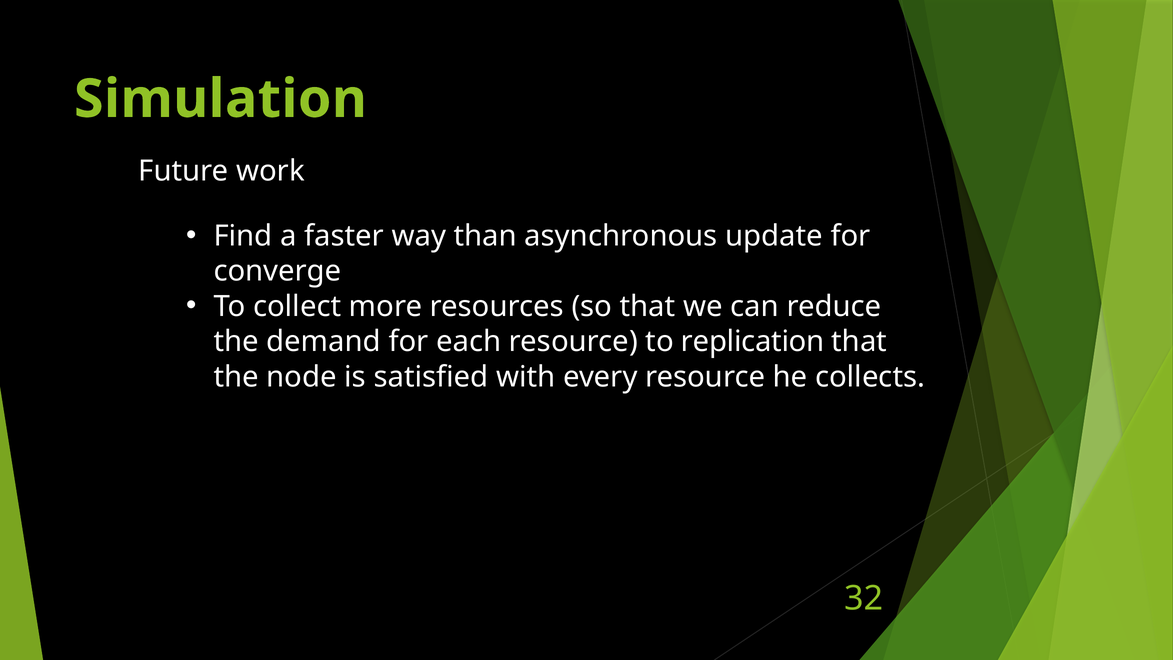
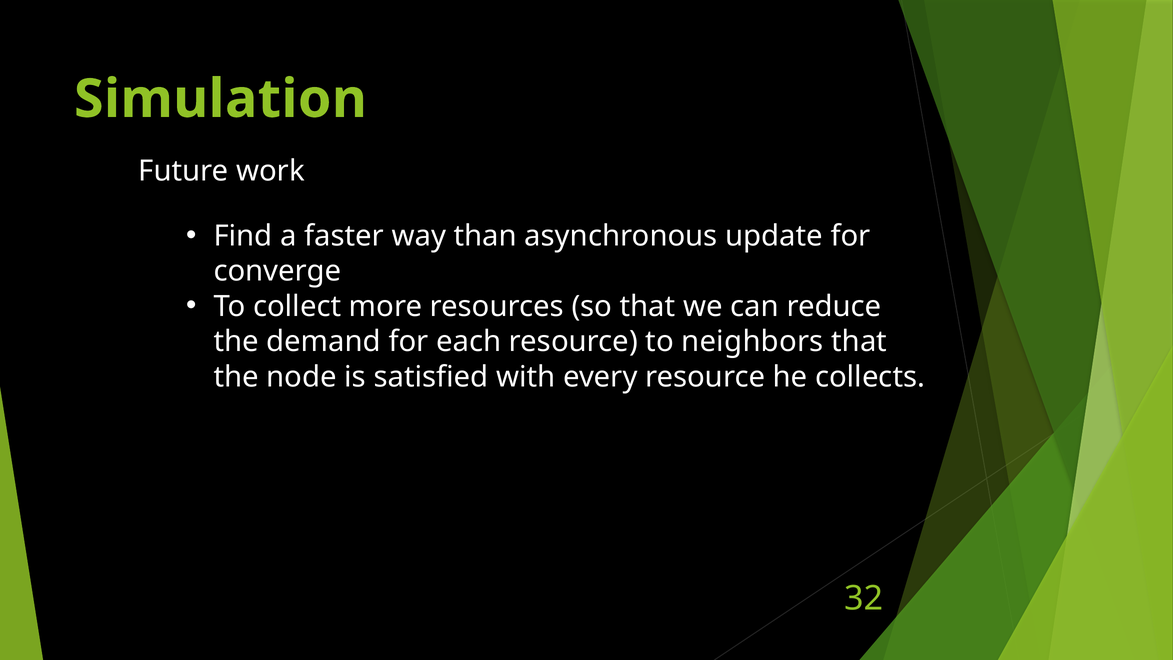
replication: replication -> neighbors (752, 342)
